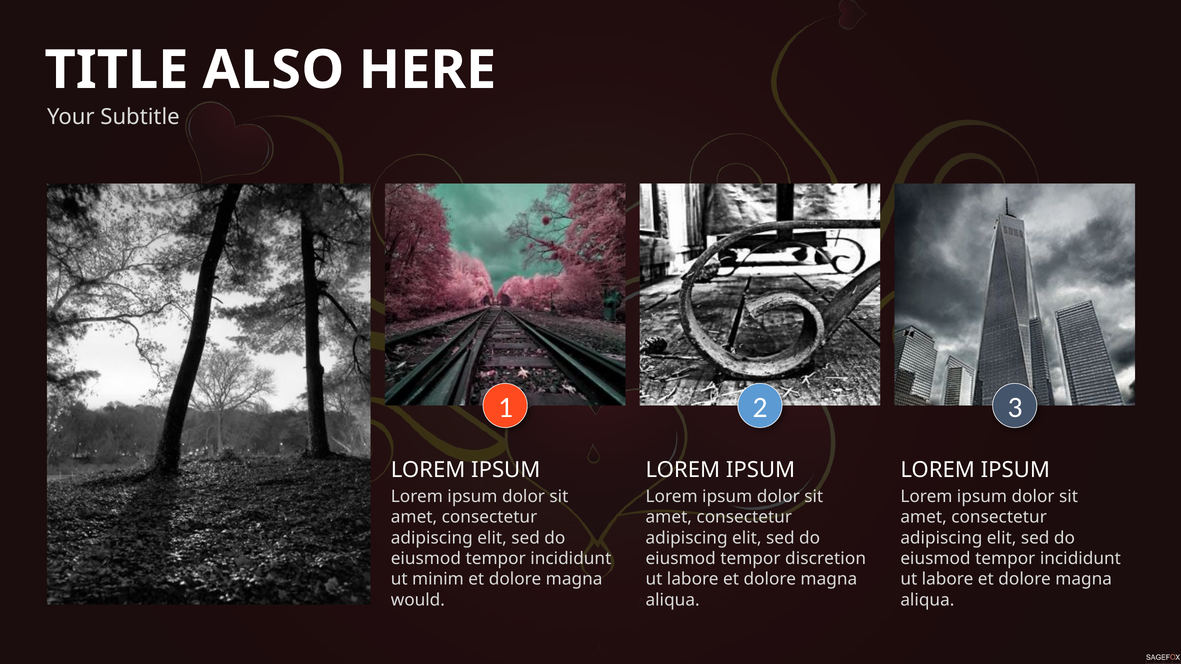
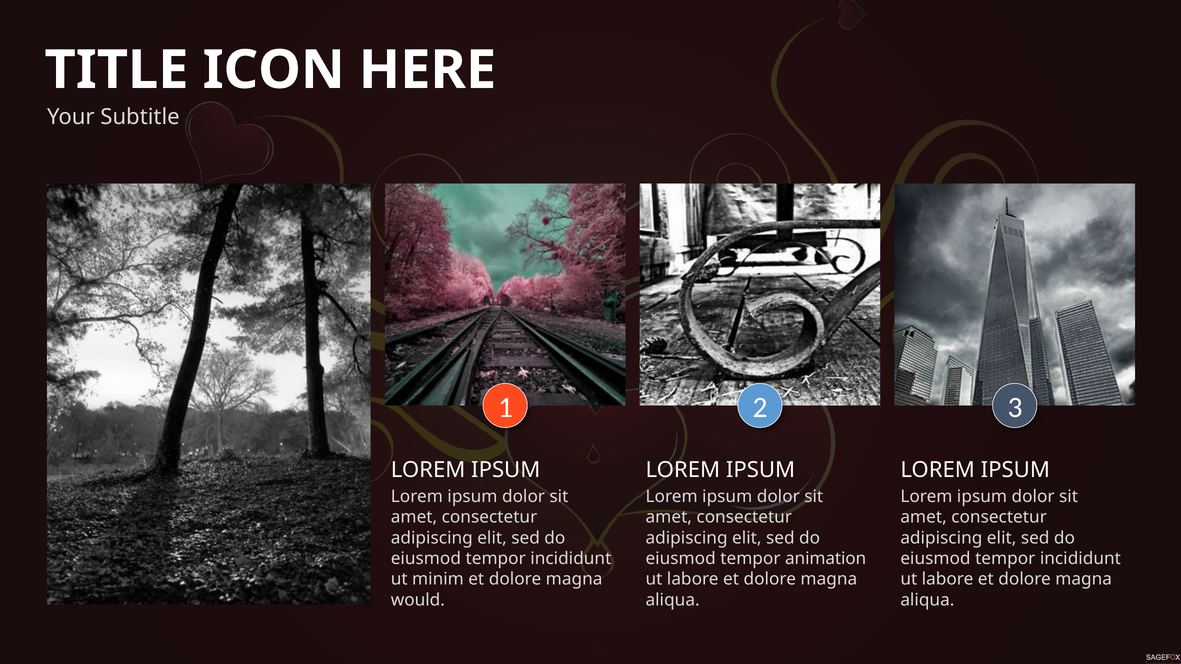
ALSO: ALSO -> ICON (274, 70)
discretion: discretion -> animation (826, 559)
